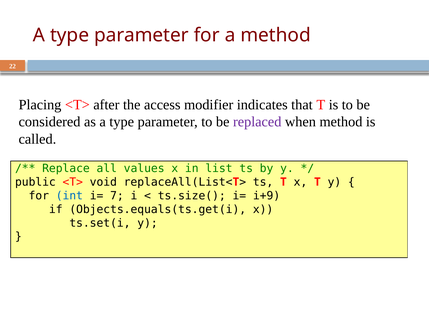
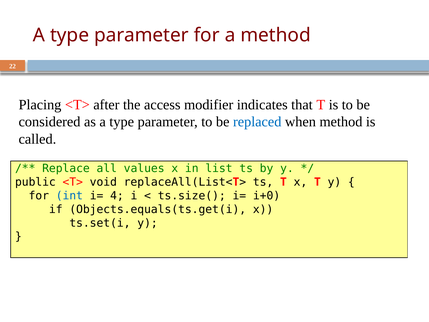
replaced colour: purple -> blue (257, 122)
7: 7 -> 4 (117, 196)
i+9: i+9 -> i+0 (267, 196)
